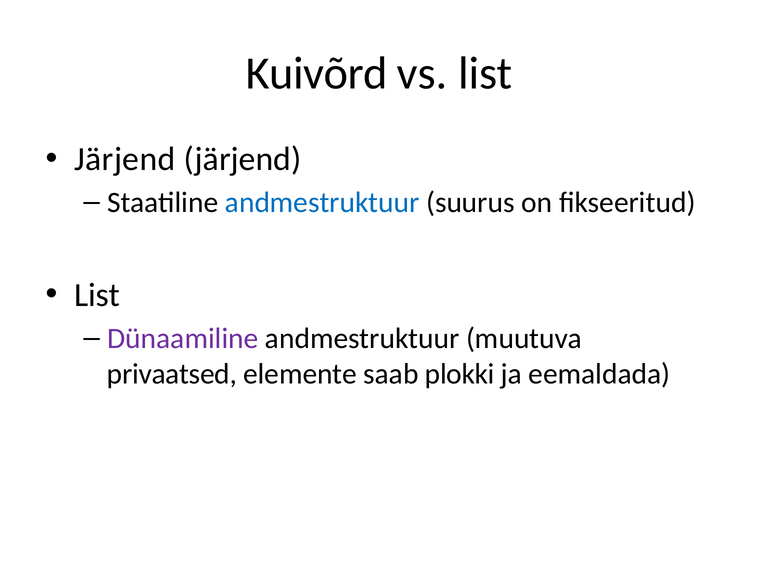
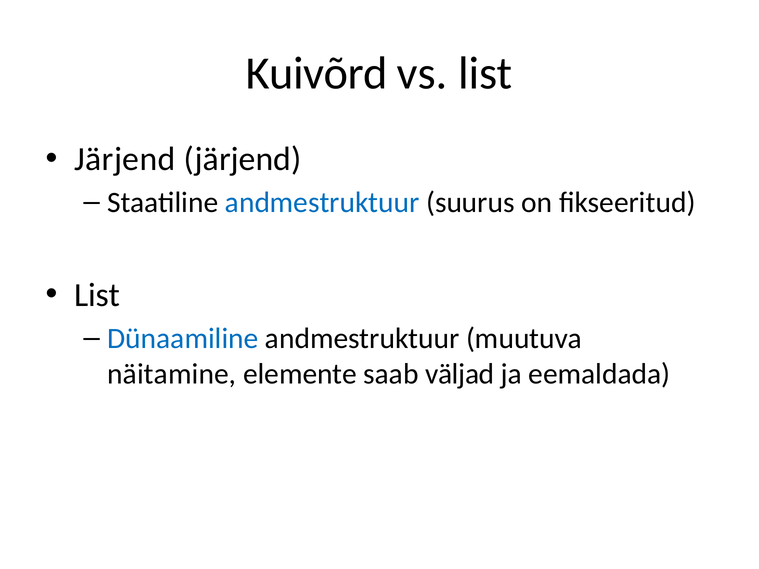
Dünaamiline colour: purple -> blue (183, 339)
privaatsed: privaatsed -> näitamine (172, 374)
plokki: plokki -> väljad (460, 374)
